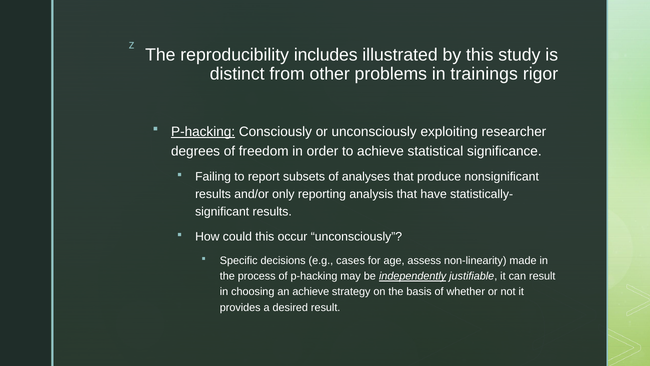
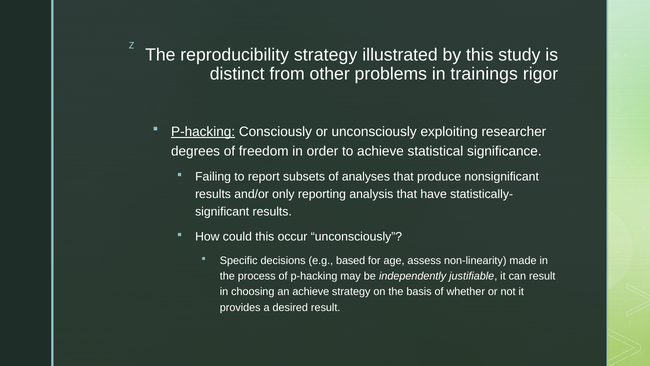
reproducibility includes: includes -> strategy (326, 55)
cases: cases -> based (351, 260)
independently underline: present -> none (413, 276)
